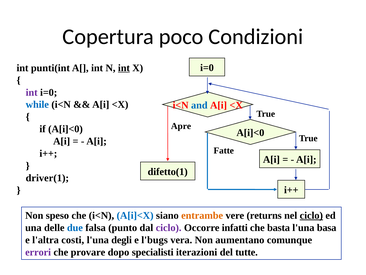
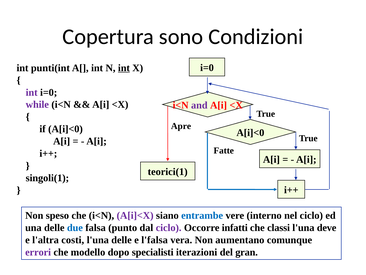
poco: poco -> sono (181, 37)
while colour: blue -> purple (37, 104)
and colour: blue -> purple (199, 105)
difetto(1: difetto(1 -> teorici(1 (168, 171)
driver(1: driver(1 -> singoli(1 (47, 178)
A[i]<X colour: blue -> purple (135, 215)
entrambe colour: orange -> blue (202, 215)
returns: returns -> interno (264, 215)
ciclo underline: present -> none (311, 215)
basta: basta -> classi (279, 227)
basa: basa -> deve (327, 227)
l'una degli: degli -> delle (122, 240)
l'bugs: l'bugs -> l'falsa (155, 240)
provare: provare -> modello (88, 252)
tutte: tutte -> gran (247, 252)
